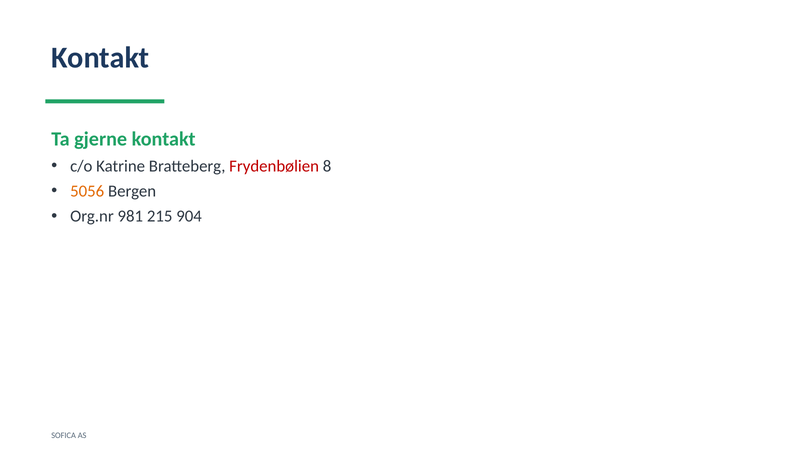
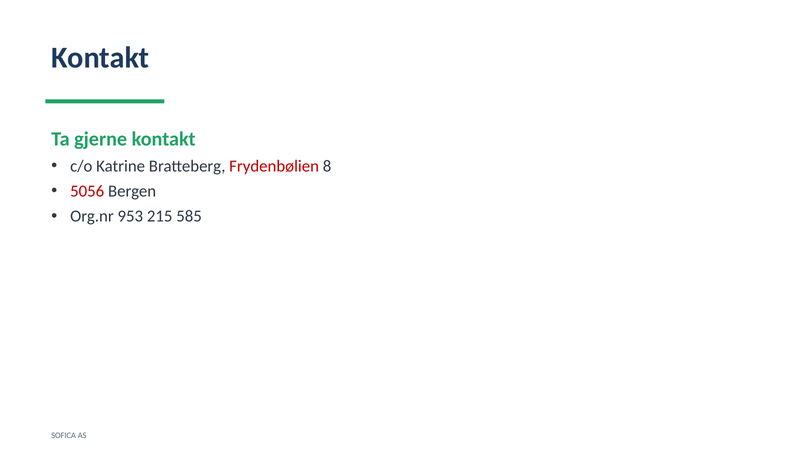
5056 colour: orange -> red (87, 191)
981: 981 -> 953 (130, 216)
904: 904 -> 585 (189, 216)
